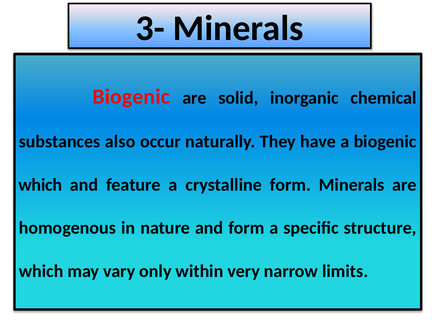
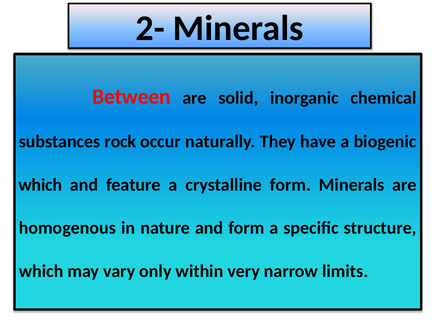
3-: 3- -> 2- (150, 28)
Biogenic: Biogenic -> Between (131, 97)
also: also -> rock (120, 142)
